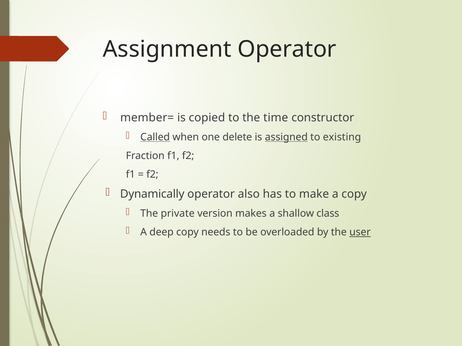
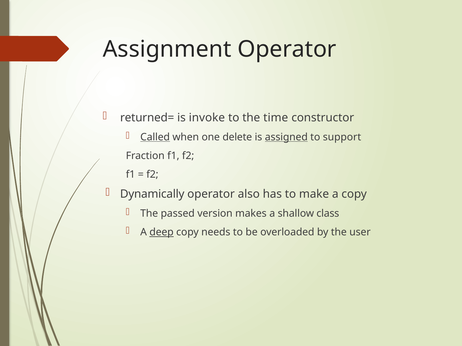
member=: member= -> returned= (147, 118)
copied: copied -> invoke (207, 118)
existing: existing -> support (342, 137)
private: private -> passed (178, 214)
deep underline: none -> present (162, 232)
user underline: present -> none (360, 232)
